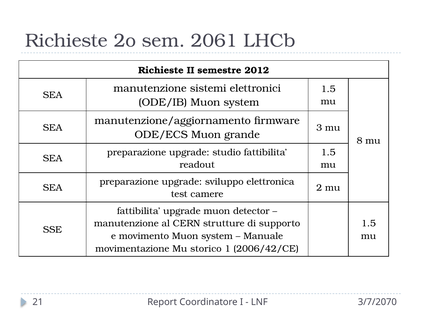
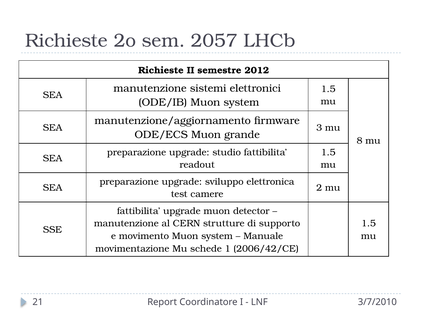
2061: 2061 -> 2057 (214, 41)
storico: storico -> schede (206, 248)
3/7/2070: 3/7/2070 -> 3/7/2010 (377, 302)
